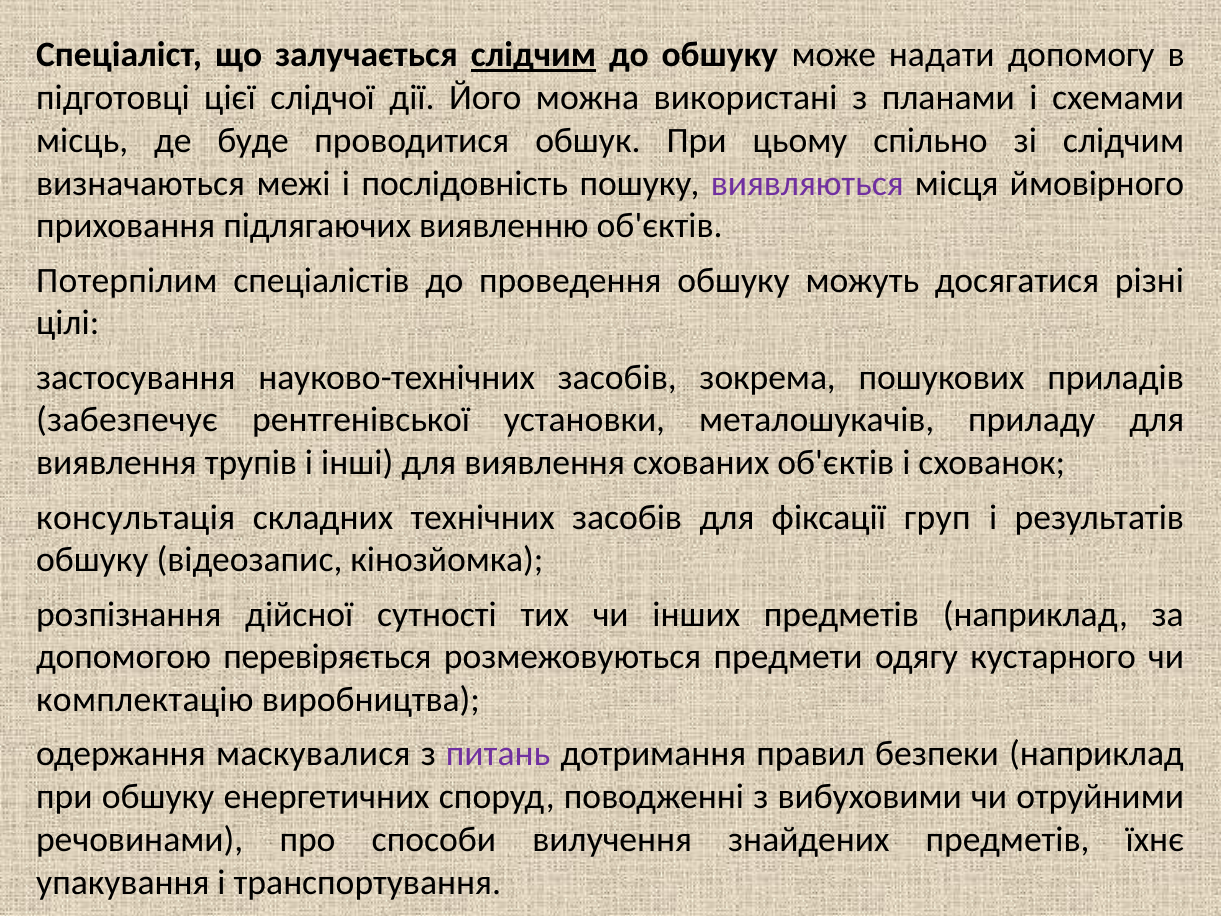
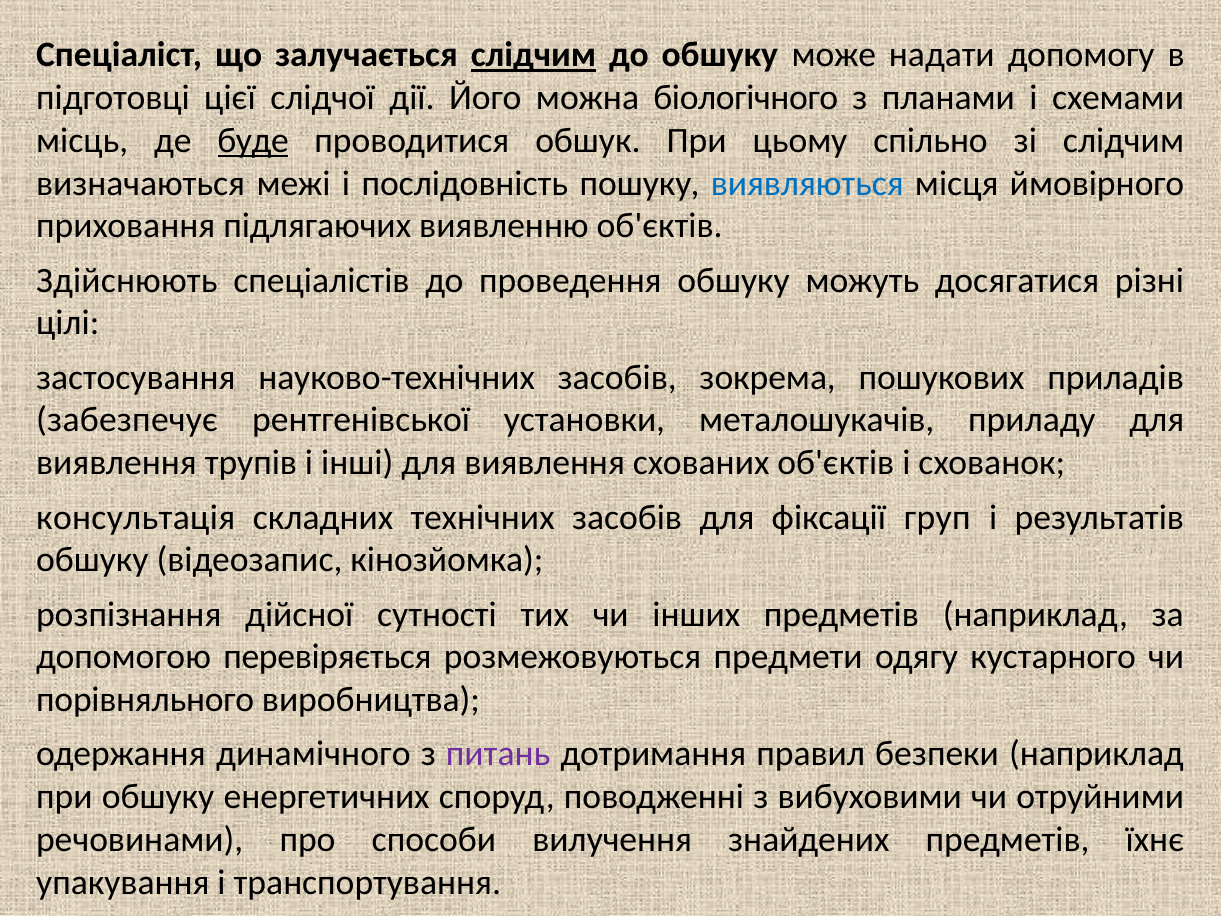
використані: використані -> біологічного (746, 98)
буде underline: none -> present (253, 141)
виявляються colour: purple -> blue (807, 183)
Потерпілим: Потерпілим -> Здійснюють (127, 280)
комплектацію: комплектацію -> порівняльного (145, 700)
маскувалися: маскувалися -> динамічного (313, 754)
